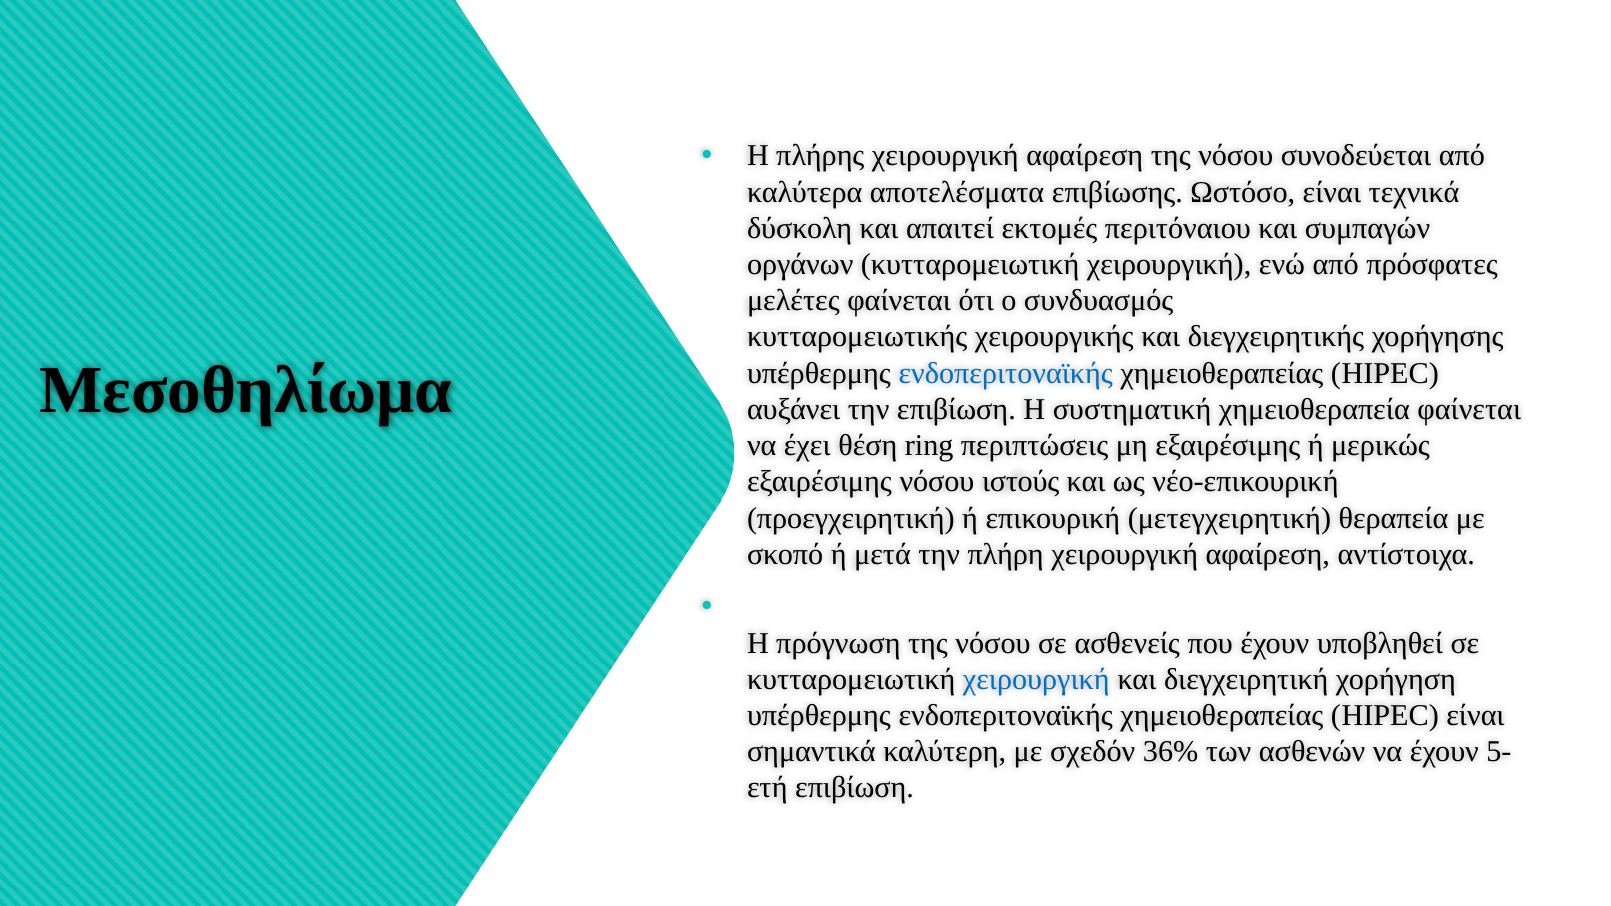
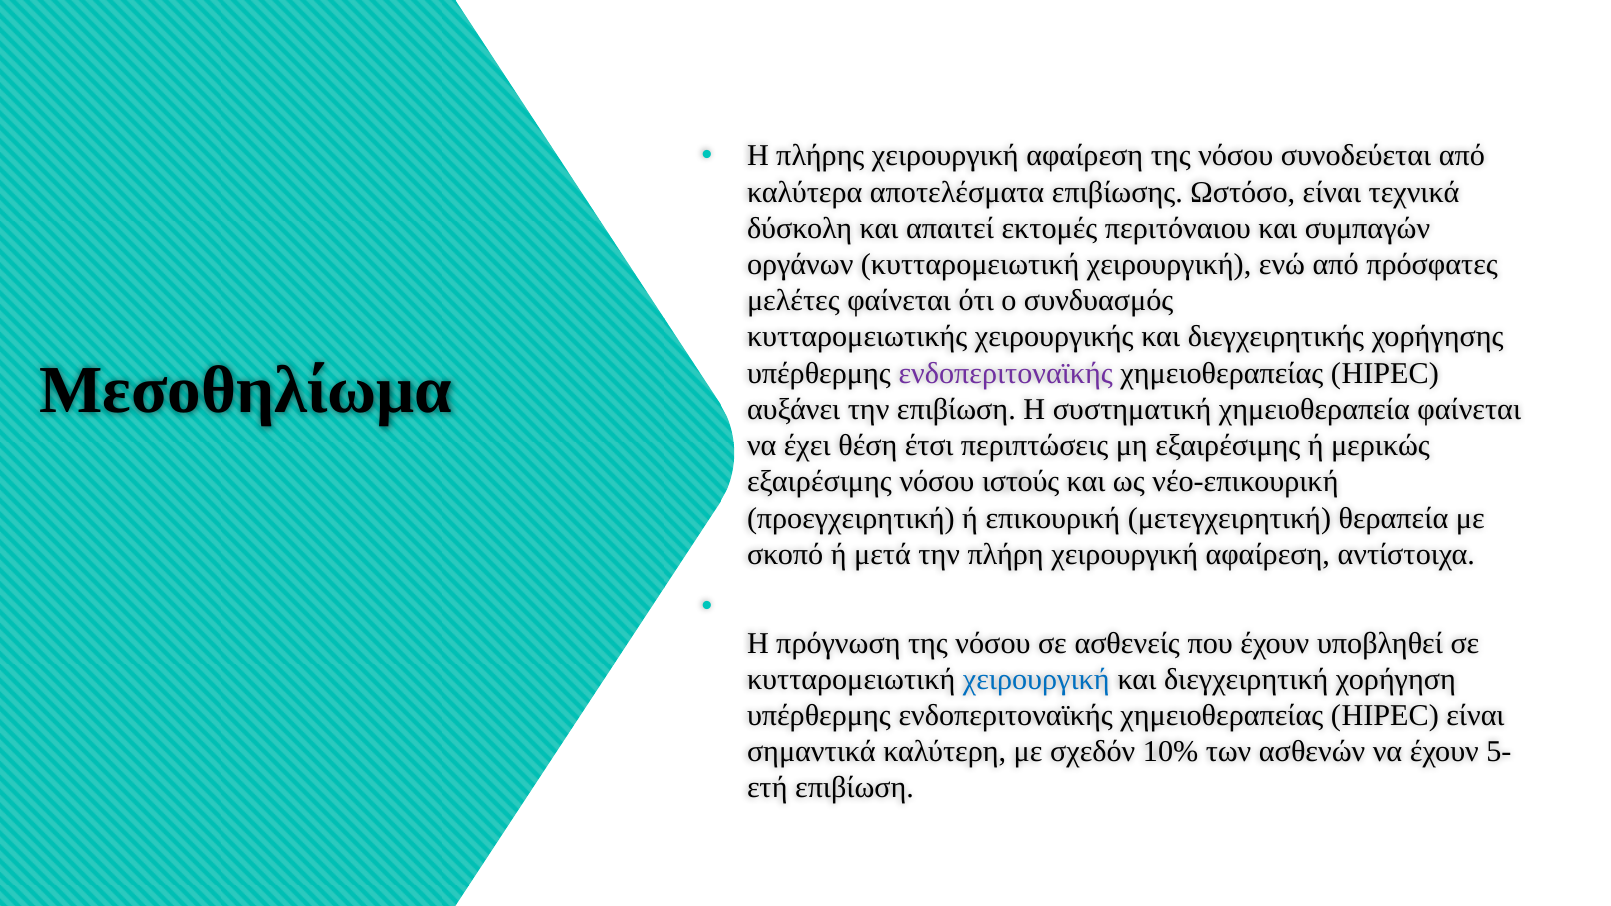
ενδοπεριτοναϊκής colour: blue -> purple (1006, 373)
ring: ring -> έτσι (929, 446)
36%: 36% -> 10% (1171, 752)
